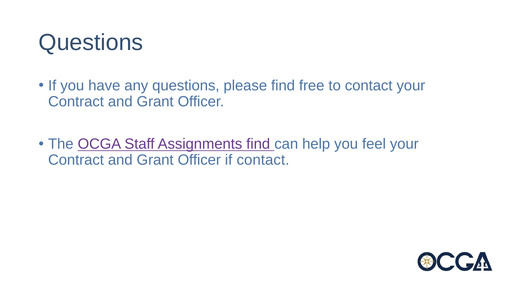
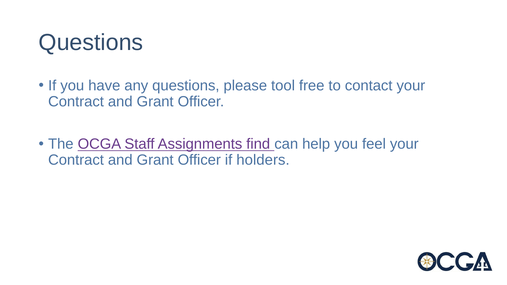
please find: find -> tool (283, 86)
if contact: contact -> holders (263, 160)
